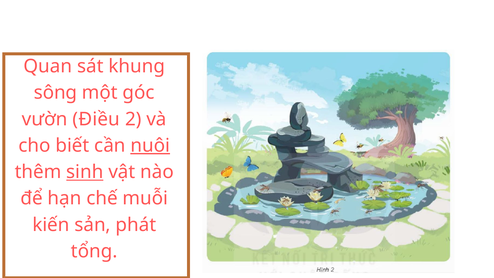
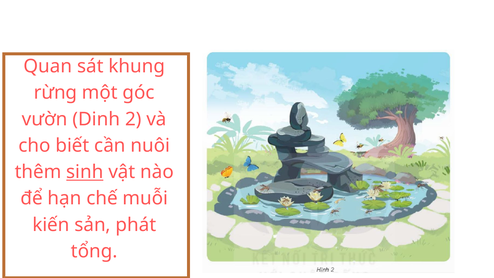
sông: sông -> rừng (56, 93)
Điều: Điều -> Dinh (96, 119)
nuôi underline: present -> none (150, 145)
